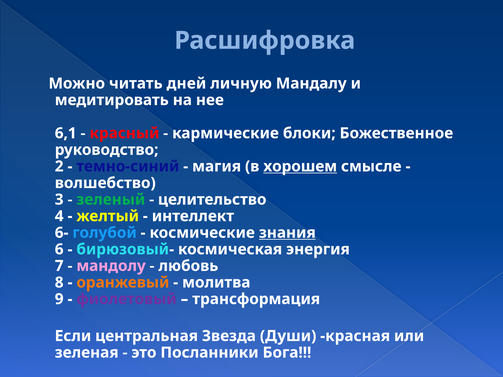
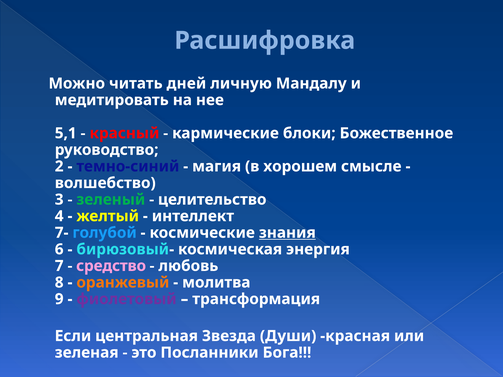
6,1: 6,1 -> 5,1 (66, 133)
хорошем underline: present -> none (300, 166)
6-: 6- -> 7- (62, 233)
мандолу: мандолу -> средство (111, 266)
